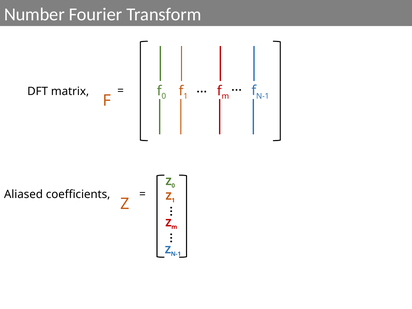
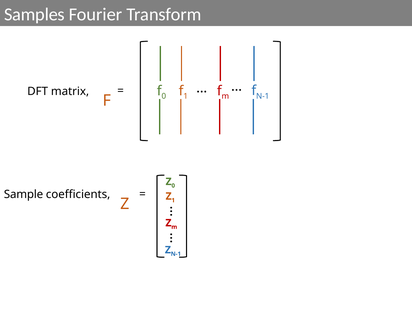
Number: Number -> Samples (34, 14)
Aliased: Aliased -> Sample (24, 195)
